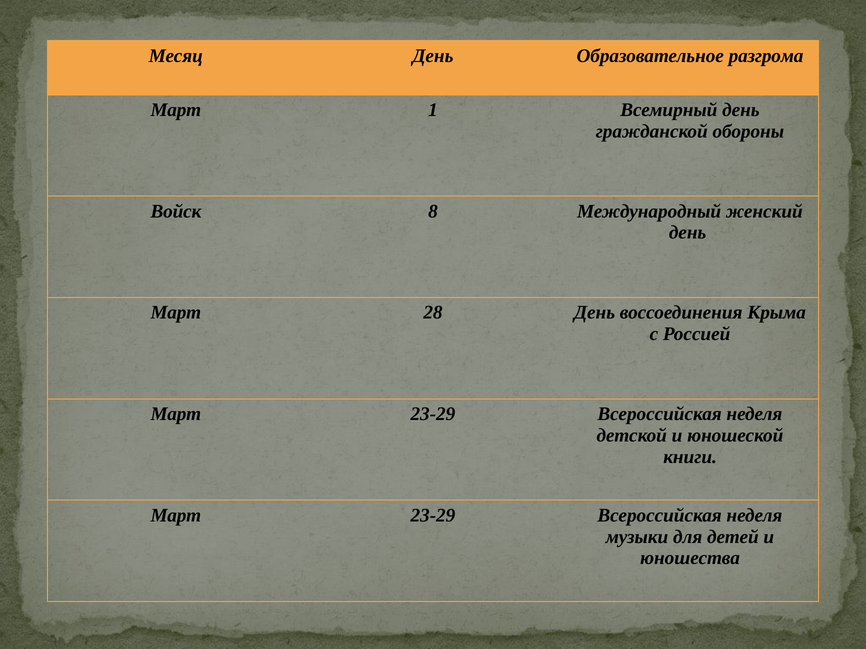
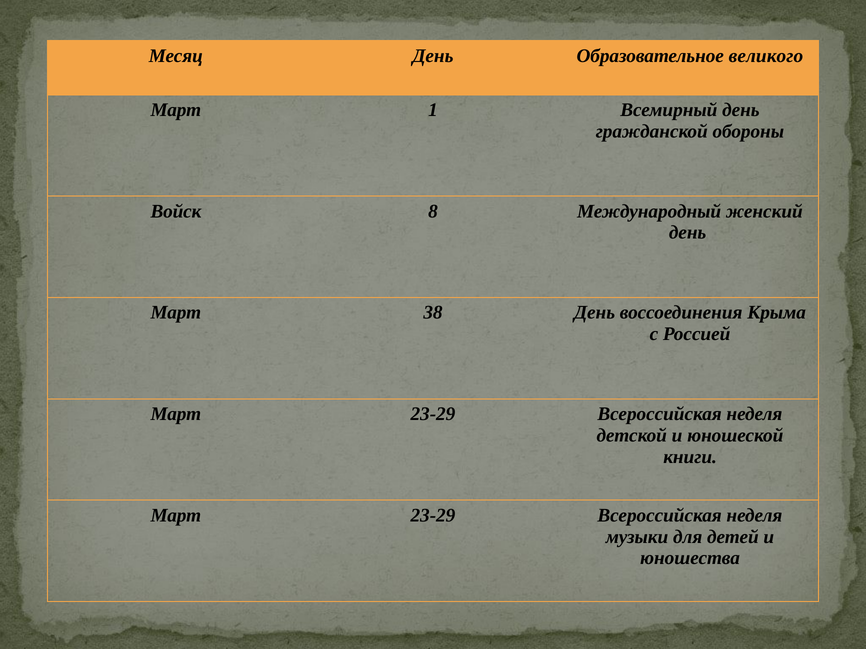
разгрома: разгрома -> великого (766, 56)
28: 28 -> 38 (433, 313)
